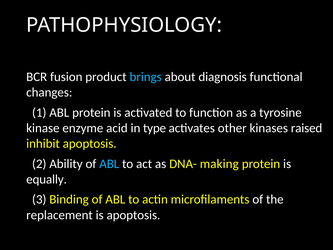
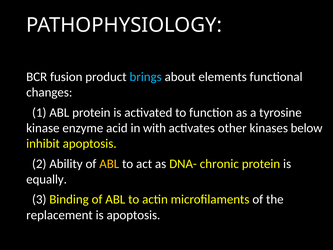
diagnosis: diagnosis -> elements (223, 77)
type: type -> with (155, 128)
raised: raised -> below (307, 128)
ABL colour: light blue -> yellow (109, 164)
making: making -> chronic (219, 164)
